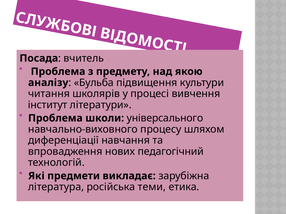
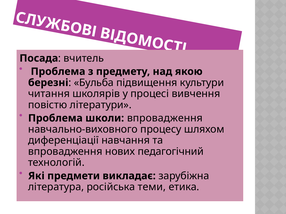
аналізу: аналізу -> березні (48, 83)
інститут: інститут -> повістю (48, 105)
школи універсального: універсального -> впровадження (165, 118)
